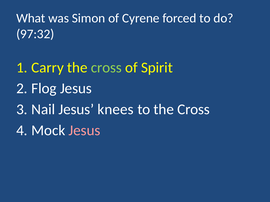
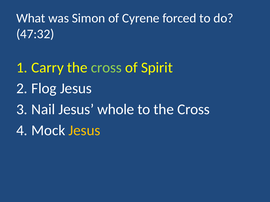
97:32: 97:32 -> 47:32 (35, 34)
knees: knees -> whole (116, 110)
Jesus colour: pink -> yellow (84, 131)
